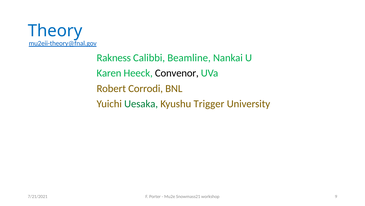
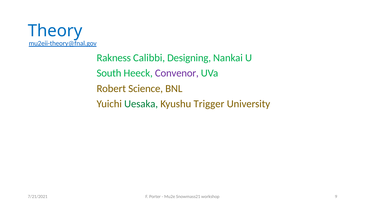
Beamline: Beamline -> Designing (189, 58)
Karen: Karen -> South (109, 73)
Convenor colour: black -> purple (177, 73)
Corrodi: Corrodi -> Science (146, 88)
